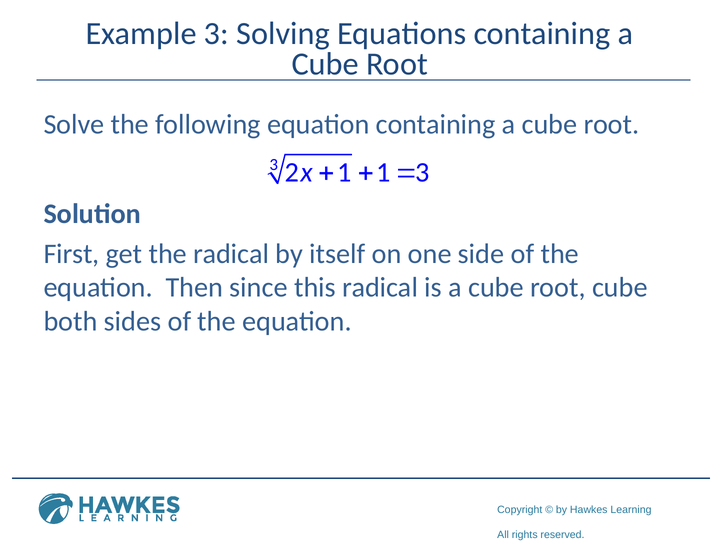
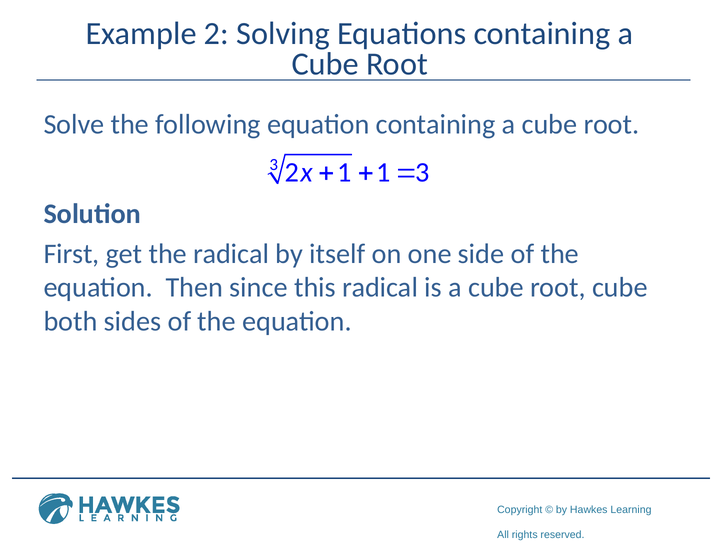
Example 3: 3 -> 2 (216, 34)
